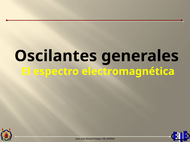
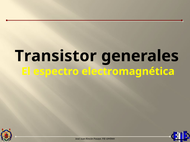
Oscilantes: Oscilantes -> Transistor (56, 56)
